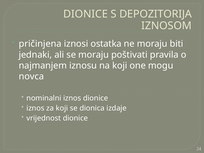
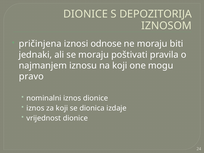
ostatka: ostatka -> odnose (106, 44)
novca: novca -> pravo (31, 76)
